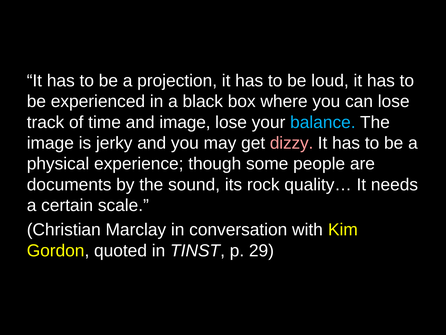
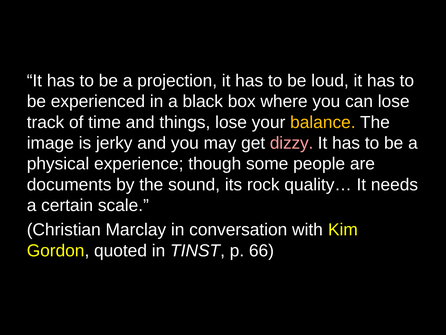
and image: image -> things (185, 122)
balance colour: light blue -> yellow (323, 122)
29: 29 -> 66 (261, 250)
